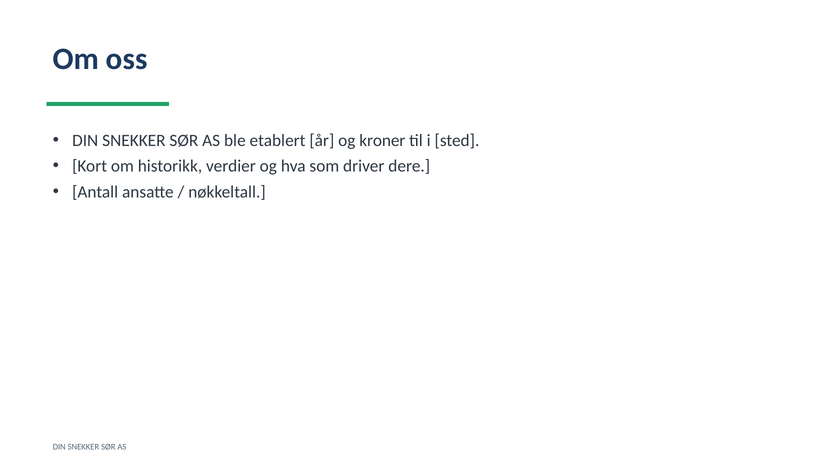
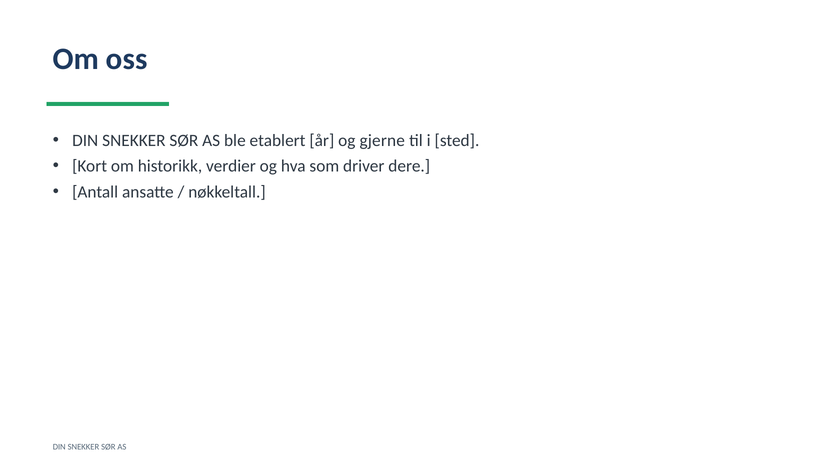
kroner: kroner -> gjerne (382, 140)
